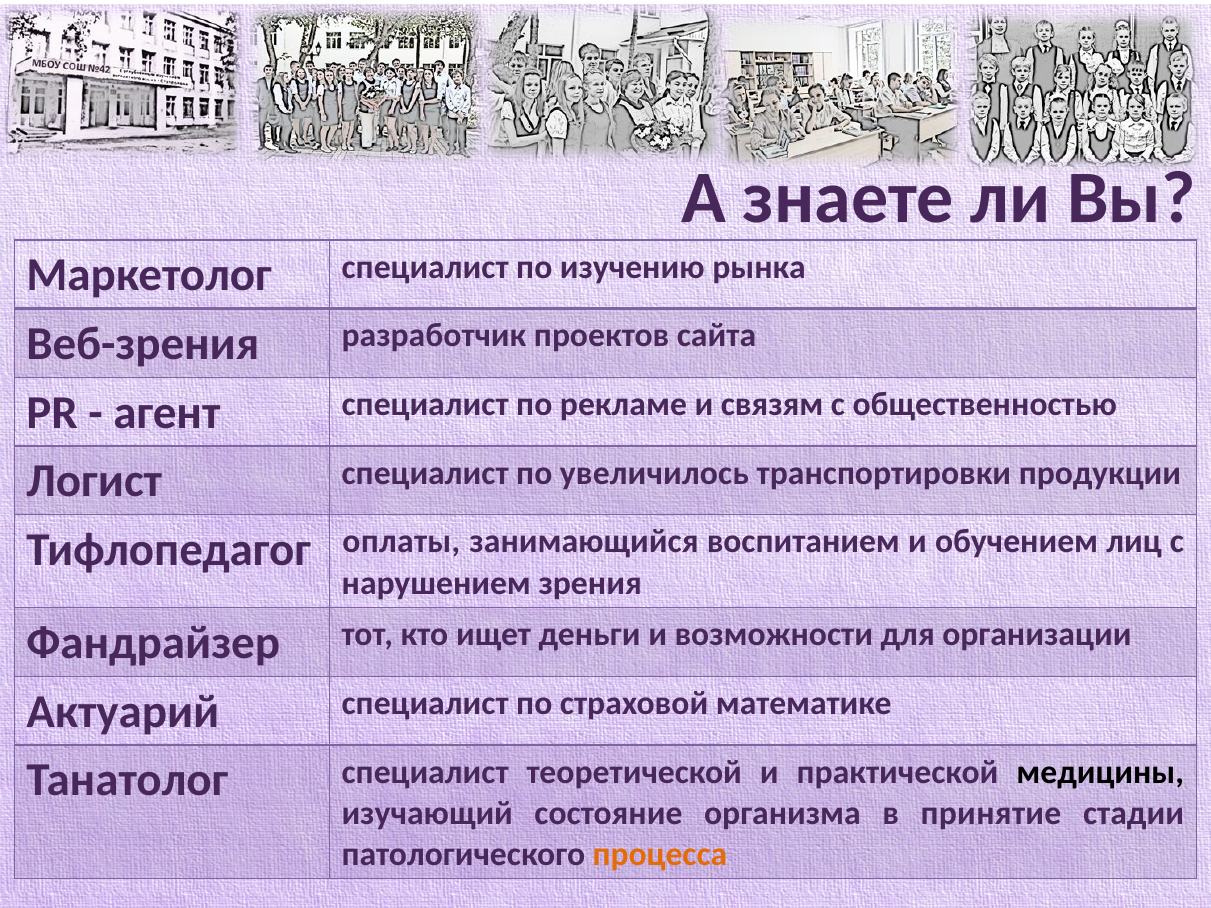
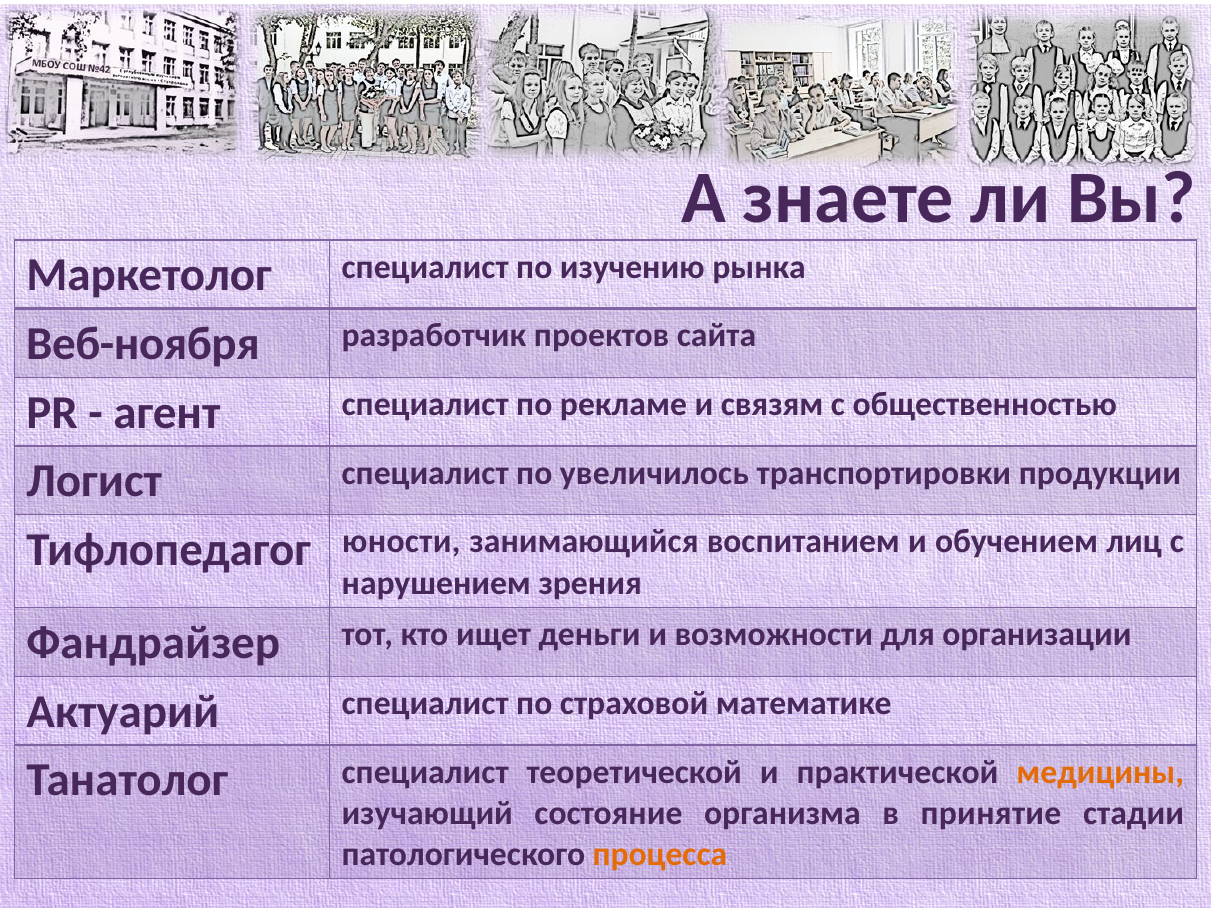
Веб-зрения: Веб-зрения -> Веб-ноября (143, 344)
оплаты: оплаты -> юности (401, 542)
медицины colour: black -> orange (1100, 772)
